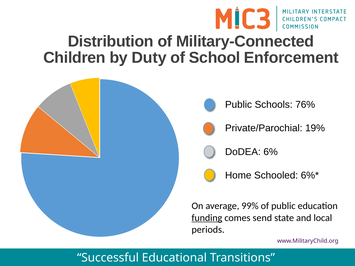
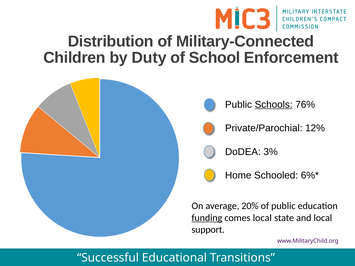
Schools underline: none -> present (274, 105)
19%: 19% -> 12% (315, 128)
6%: 6% -> 3% (271, 152)
99%: 99% -> 20% (250, 206)
comes send: send -> local (262, 218)
periods: periods -> support (208, 230)
